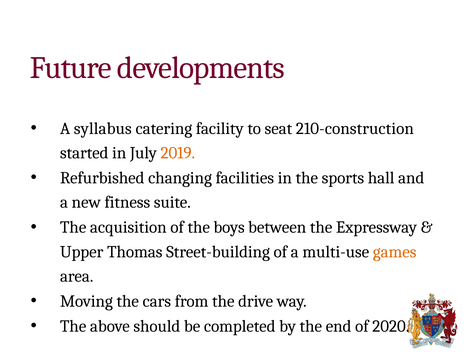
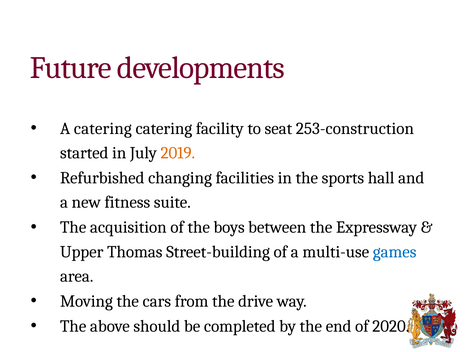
A syllabus: syllabus -> catering (103, 128)
210-construction: 210-construction -> 253-construction (355, 128)
games colour: orange -> blue (395, 252)
